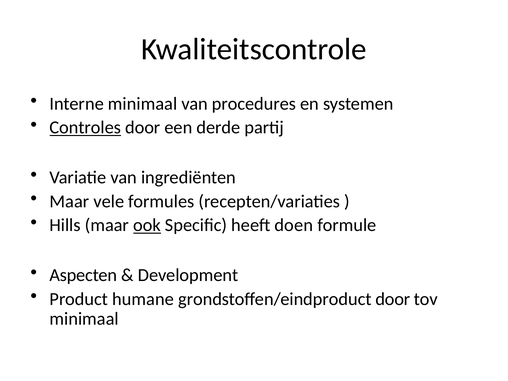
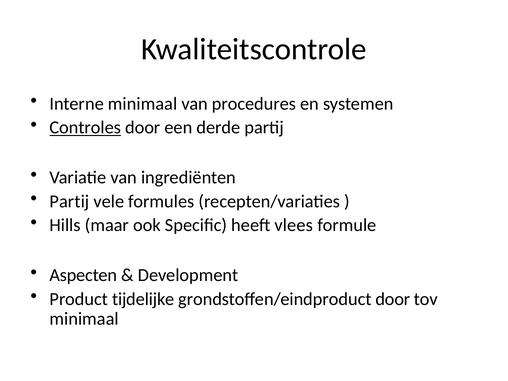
Maar: Maar -> Partij (69, 201)
ook underline: present -> none (147, 225)
doen: doen -> vlees (294, 225)
humane: humane -> tijdelijke (143, 299)
